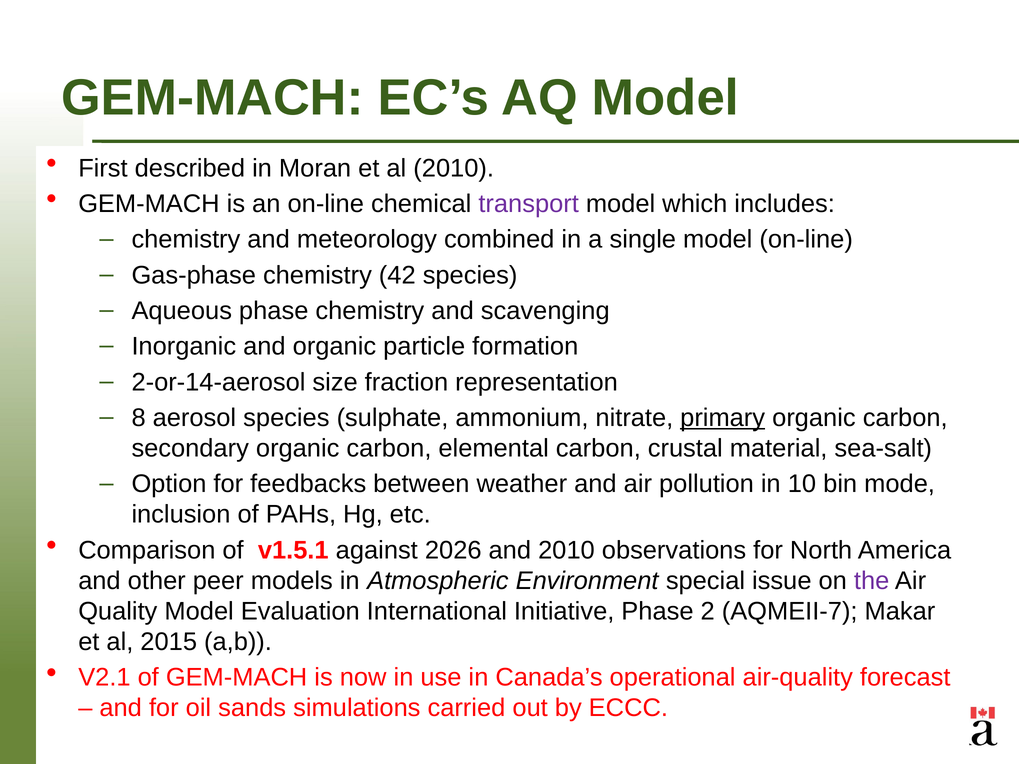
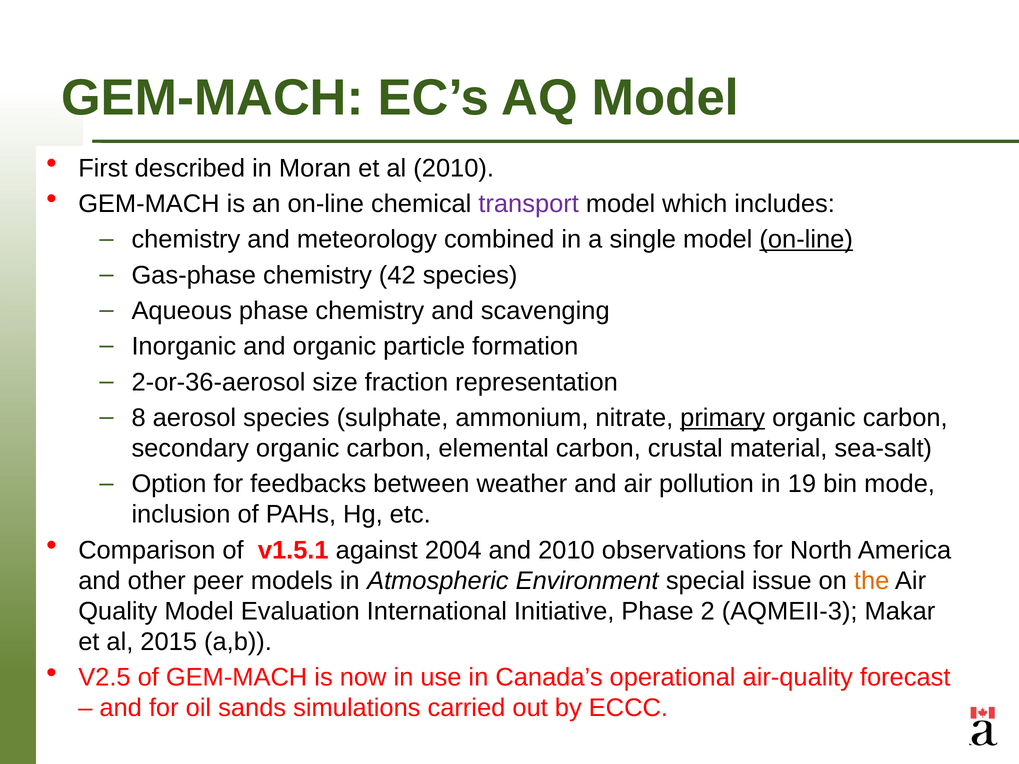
on-line underline: none -> present (806, 240)
2-or-14-aerosol: 2-or-14-aerosol -> 2-or-36-aerosol (218, 382)
10: 10 -> 19 (802, 484)
against 2026: 2026 -> 2004 (453, 550)
the colour: purple -> orange (872, 581)
AQMEII-7: AQMEII-7 -> AQMEII-3 (790, 611)
V2.1: V2.1 -> V2.5 (104, 678)
